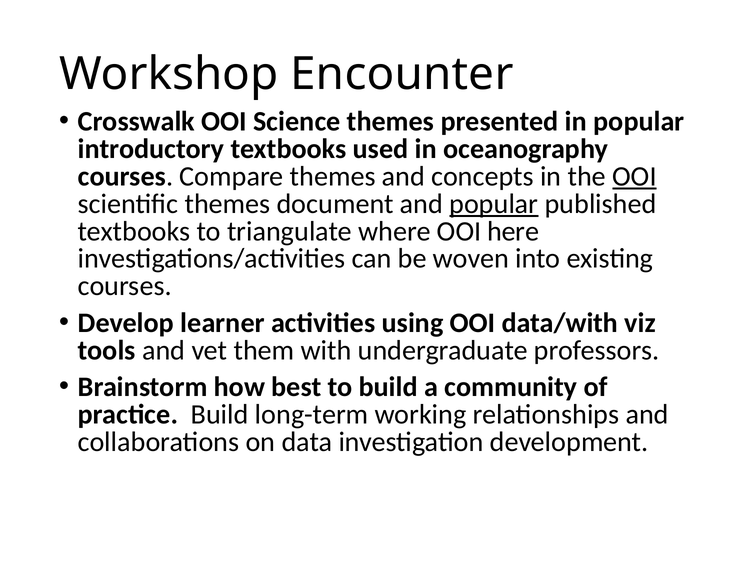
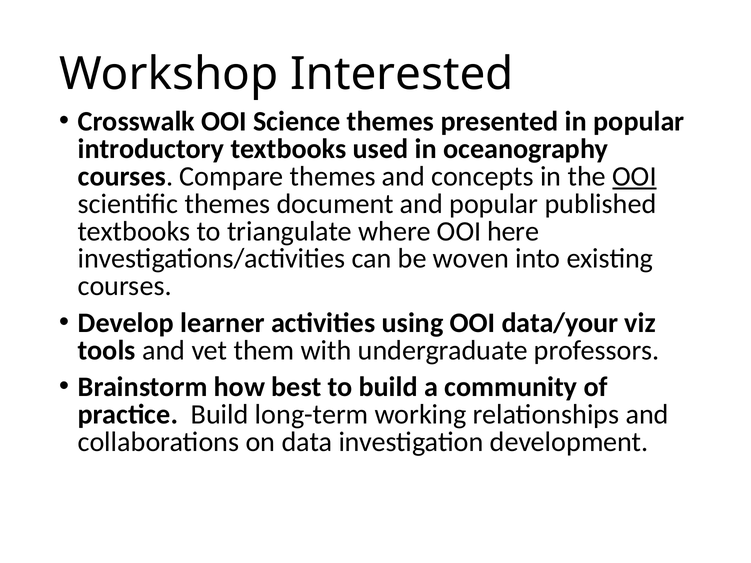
Encounter: Encounter -> Interested (402, 74)
popular underline: present -> none (494, 204)
data/with: data/with -> data/your (560, 323)
